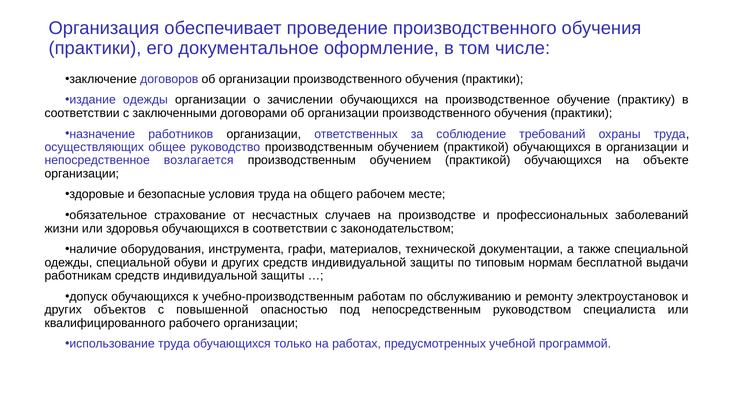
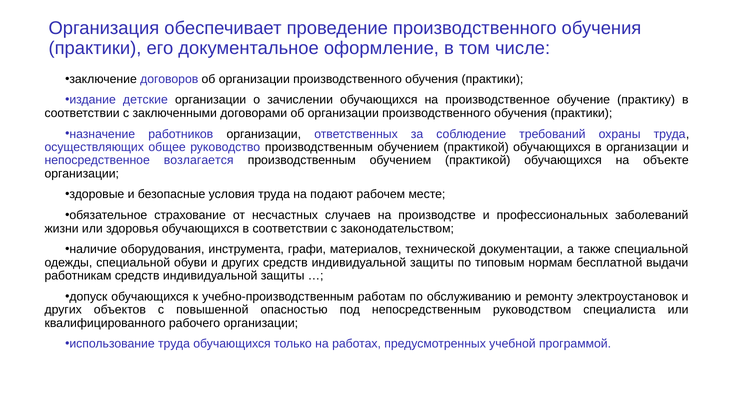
издание одежды: одежды -> детские (145, 100)
общего: общего -> подают (332, 195)
